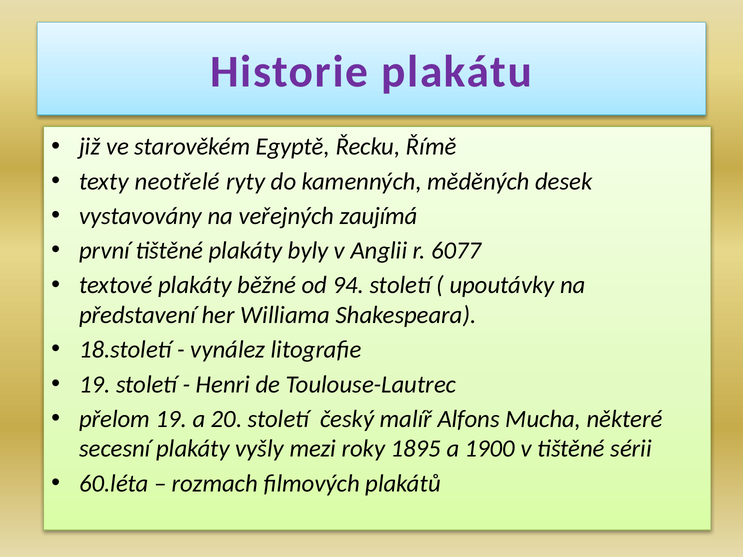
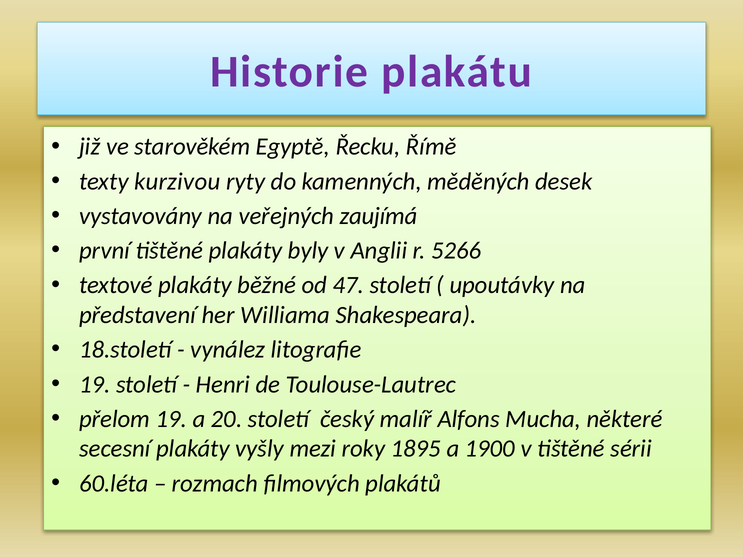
neotřelé: neotřelé -> kurzivou (177, 181)
6077: 6077 -> 5266 (456, 251)
94: 94 -> 47 (348, 285)
